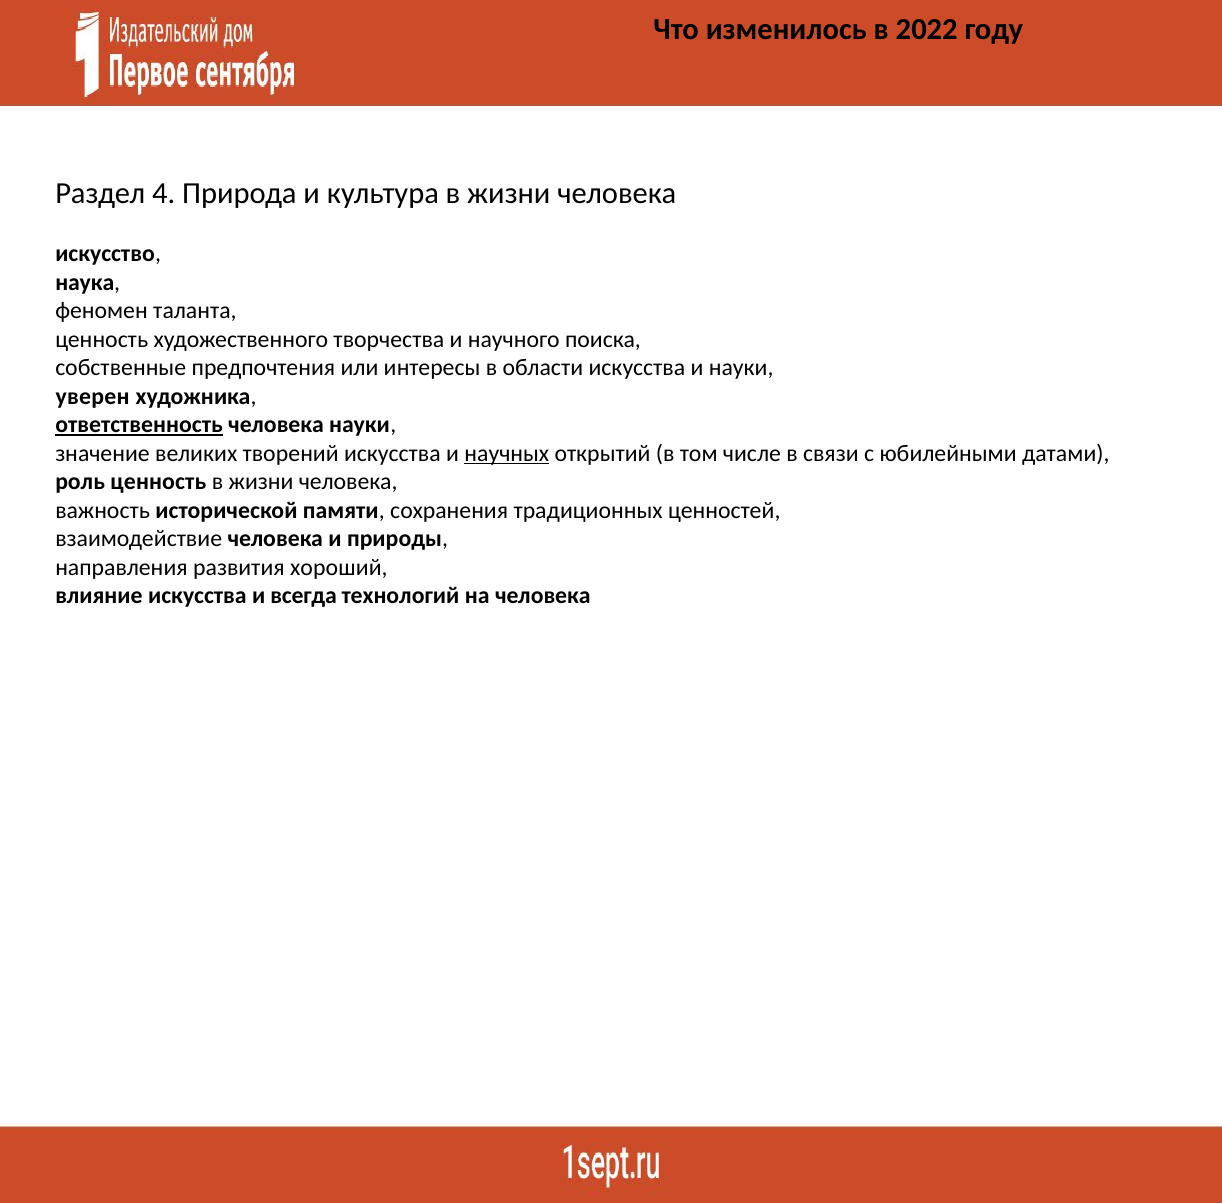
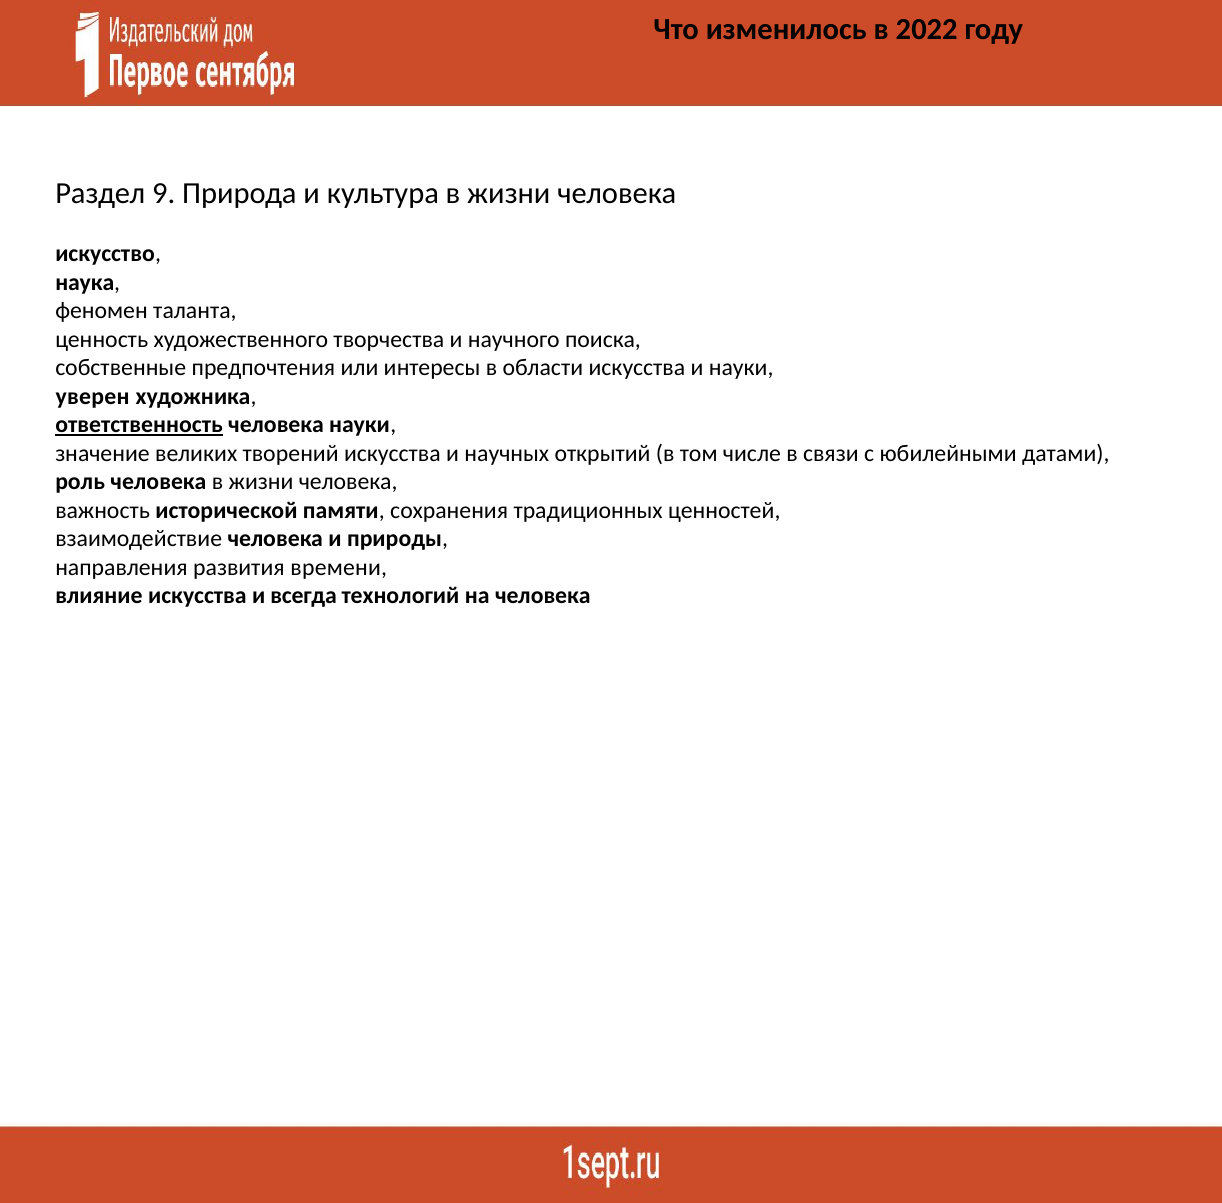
4: 4 -> 9 (164, 193)
научных underline: present -> none (507, 453)
роль ценность: ценность -> человека (158, 482)
хороший: хороший -> времени (339, 567)
